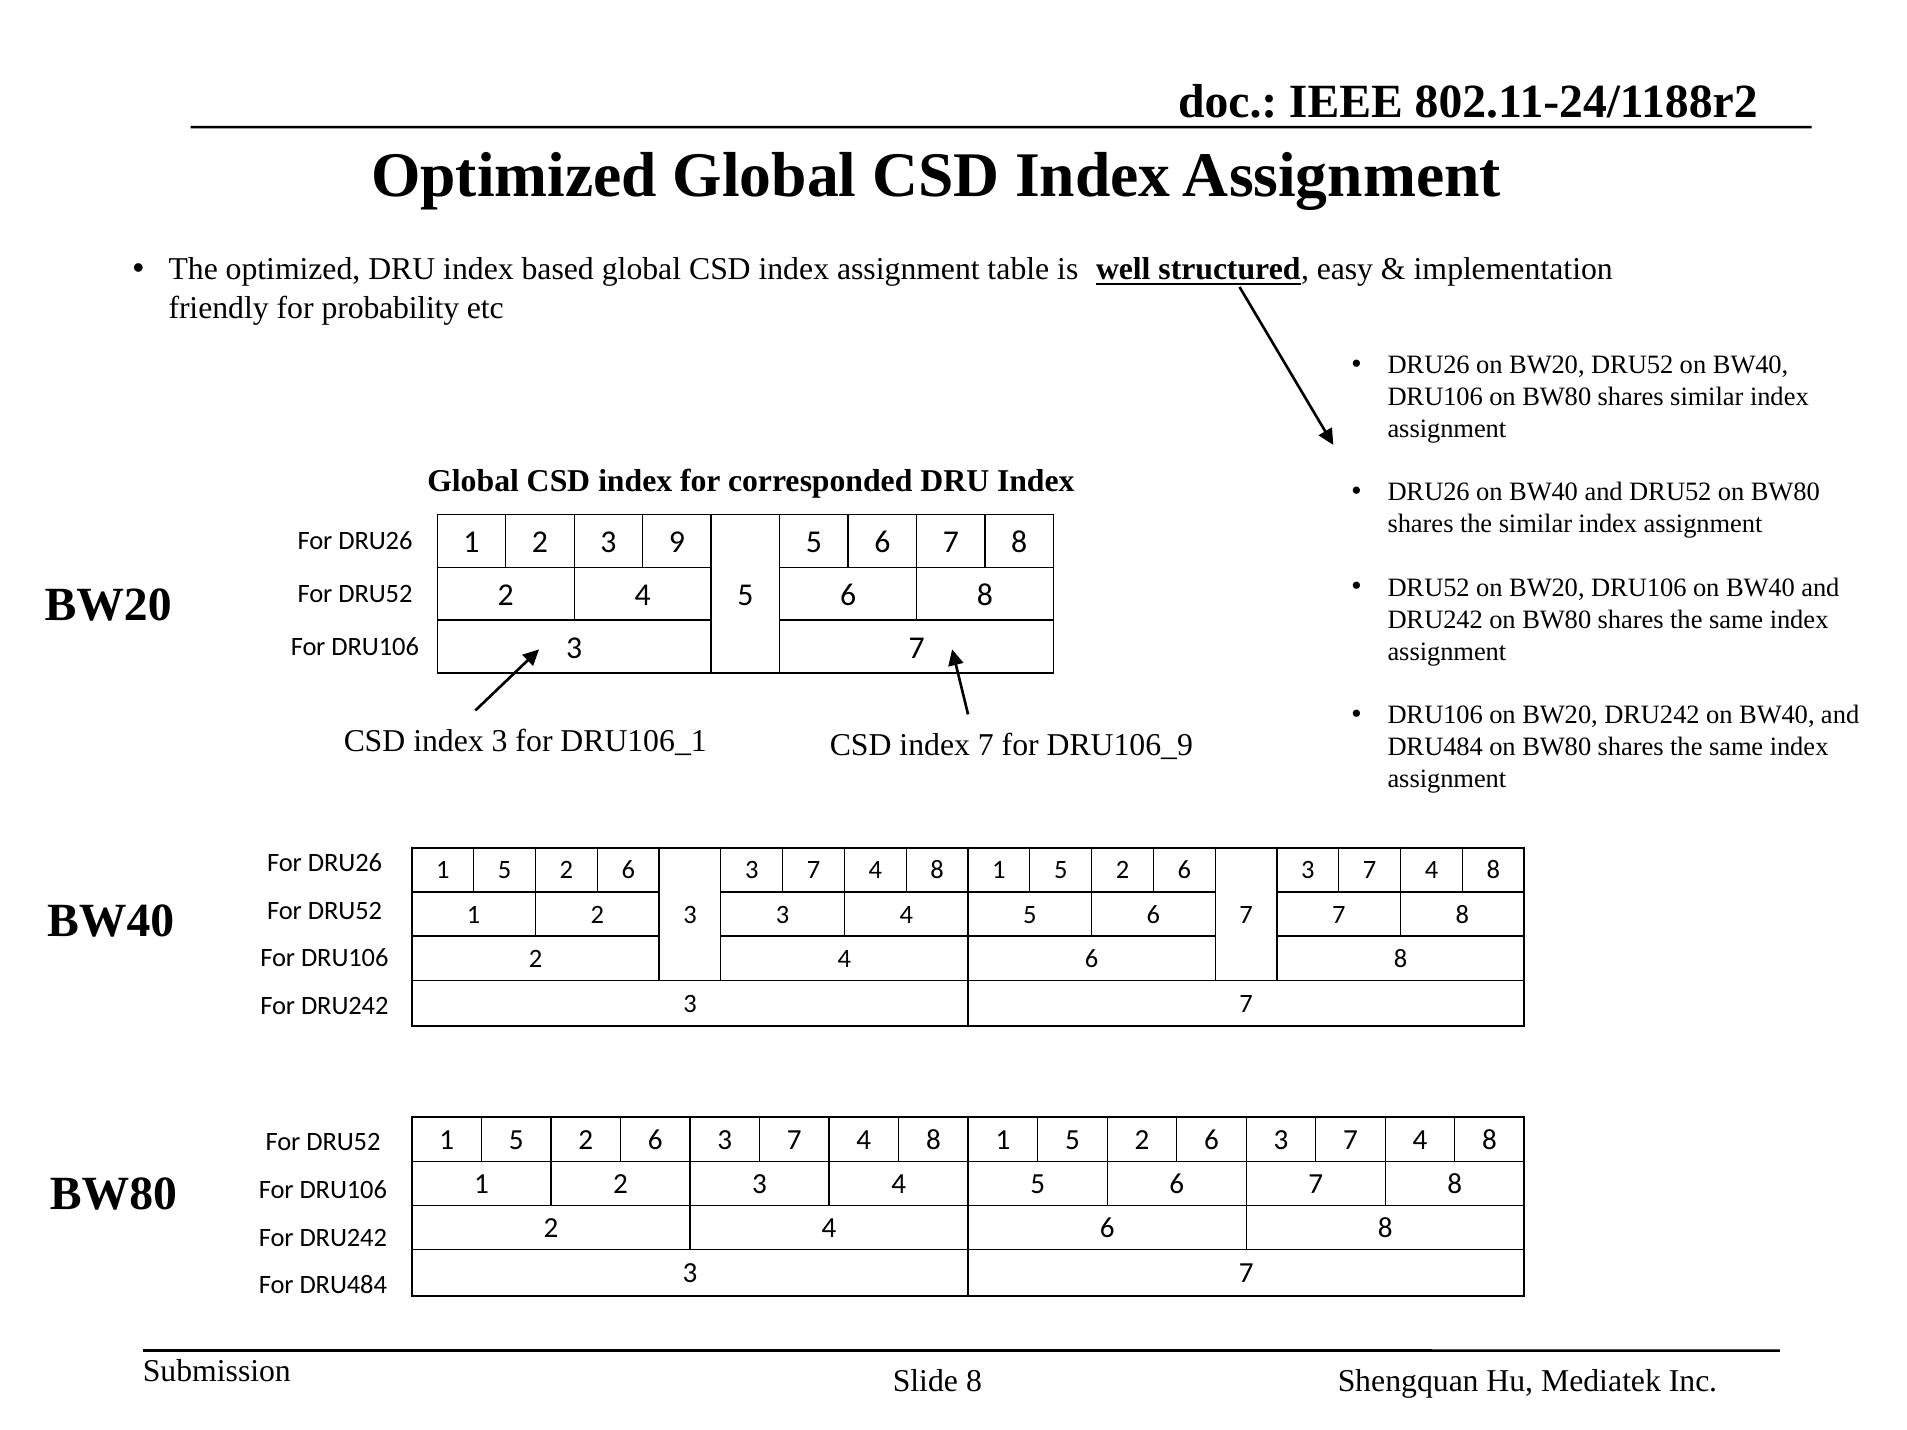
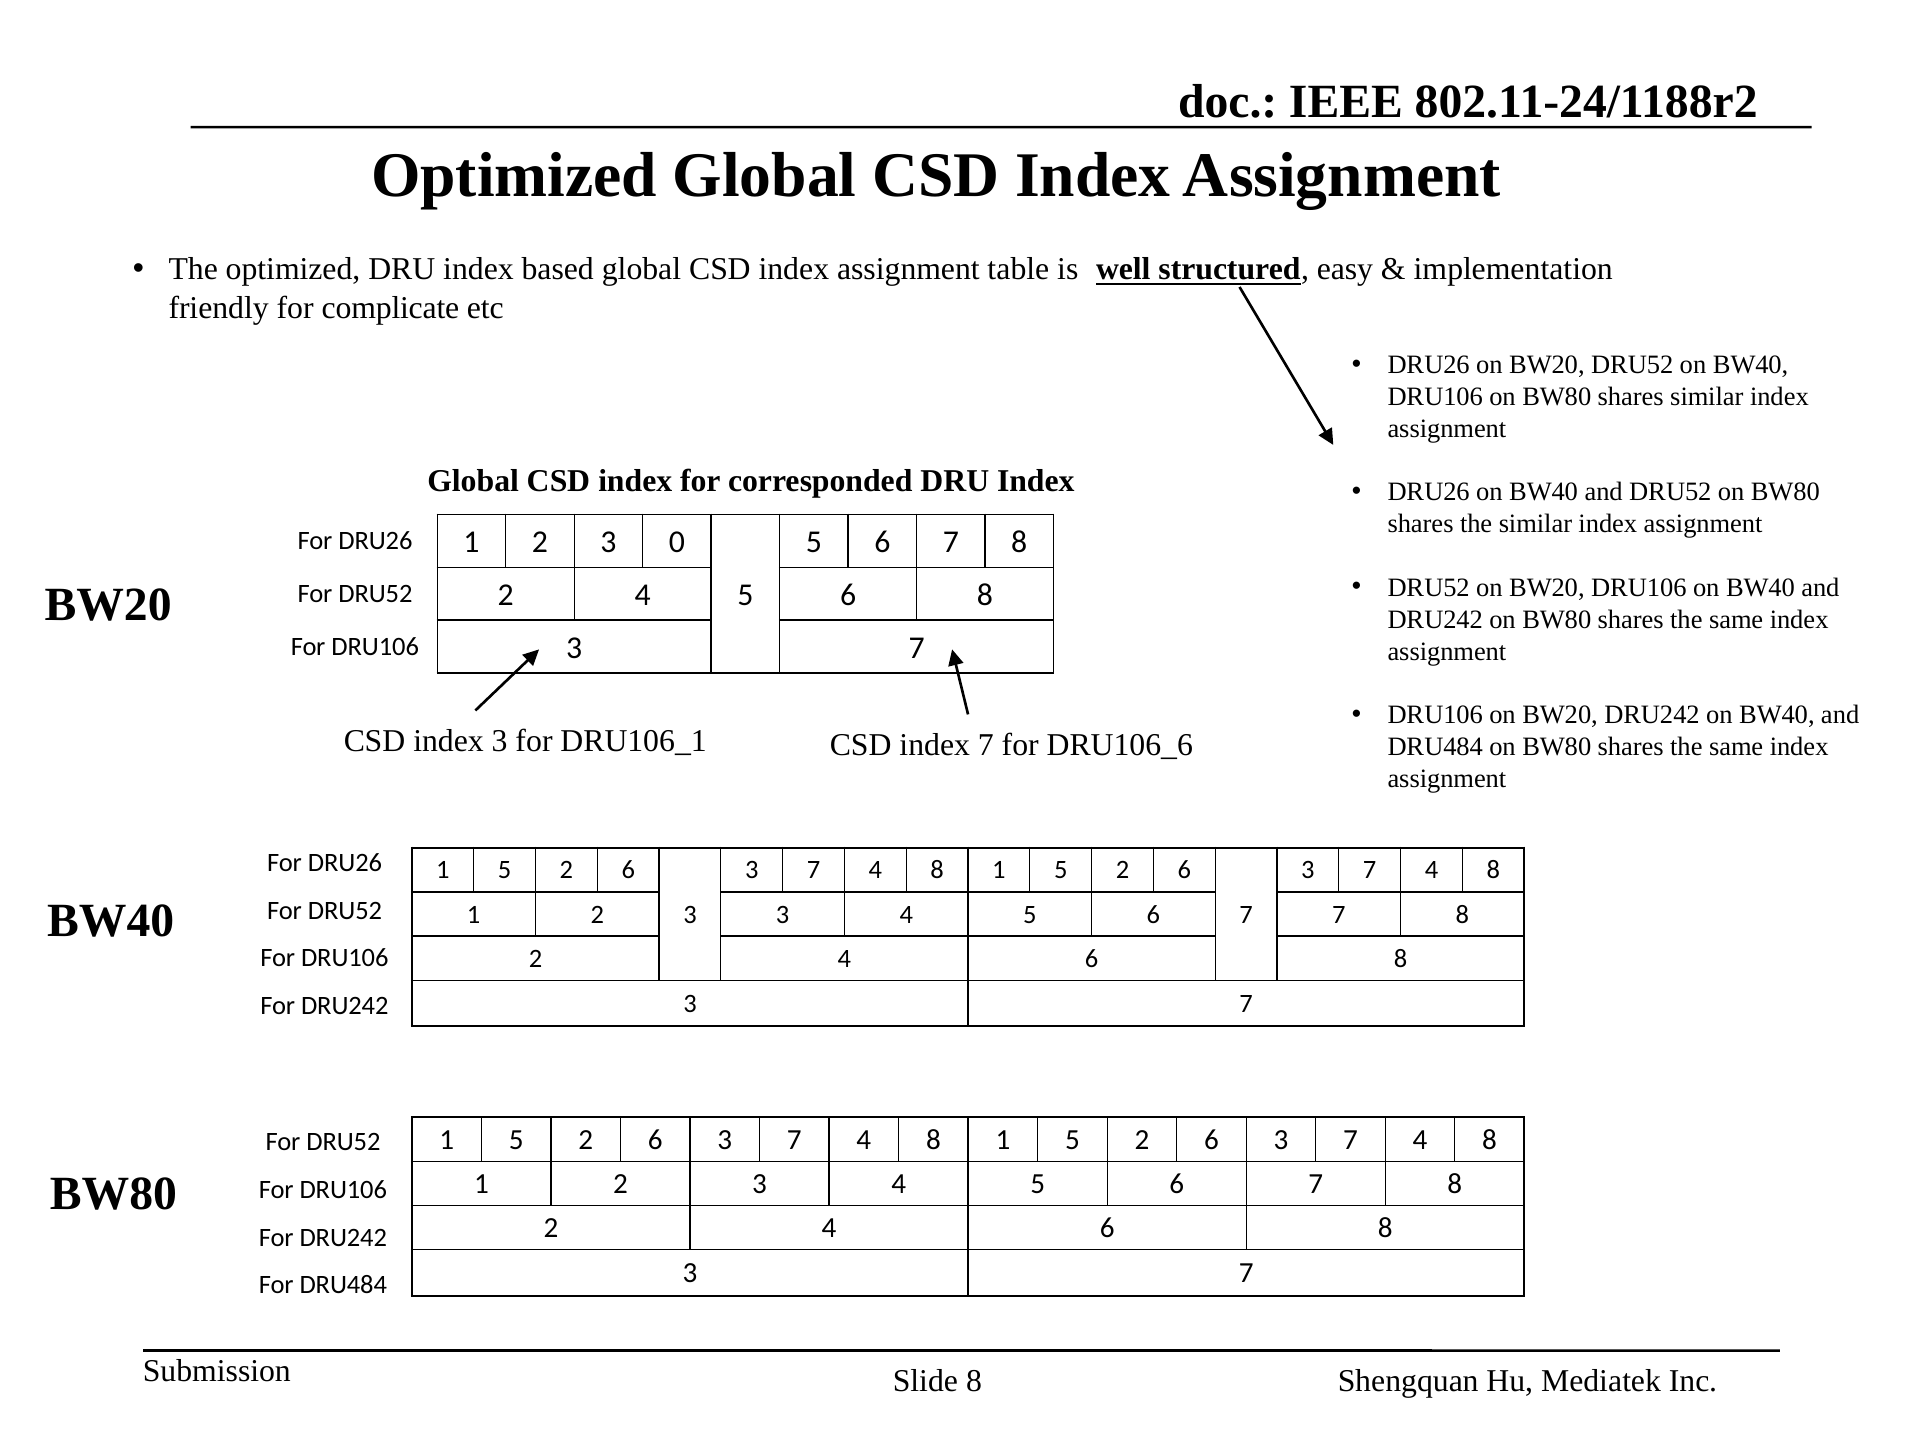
probability: probability -> complicate (390, 308)
9: 9 -> 0 (677, 542)
DRU106_9: DRU106_9 -> DRU106_6 (1120, 745)
